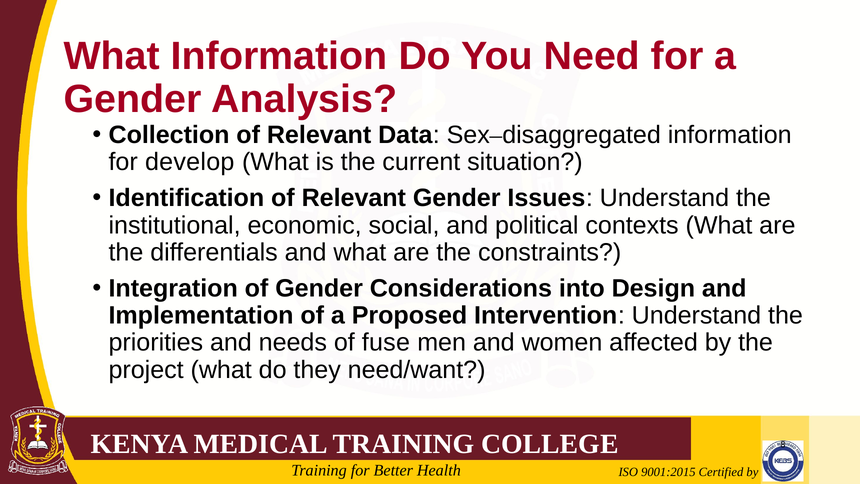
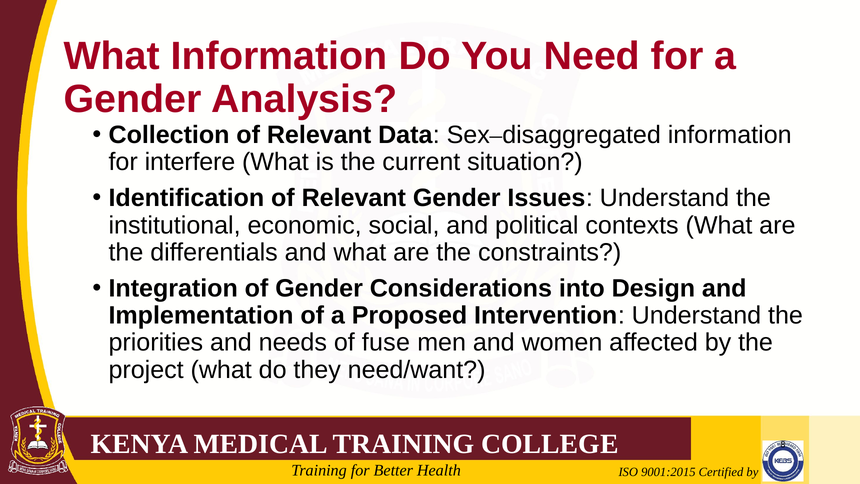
develop: develop -> interfere (190, 162)
